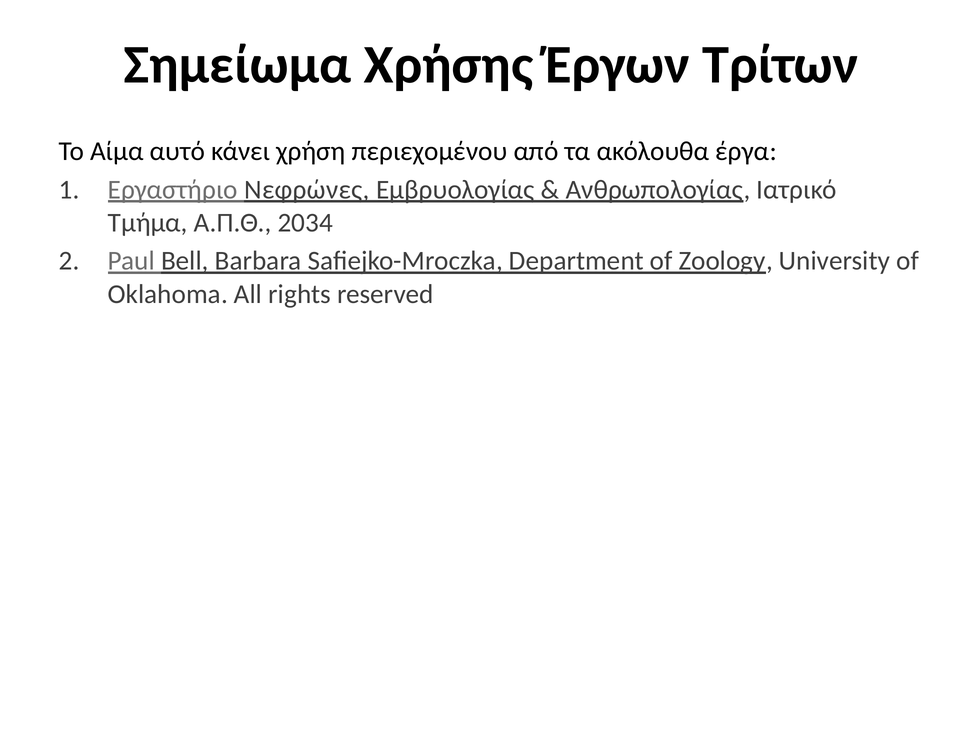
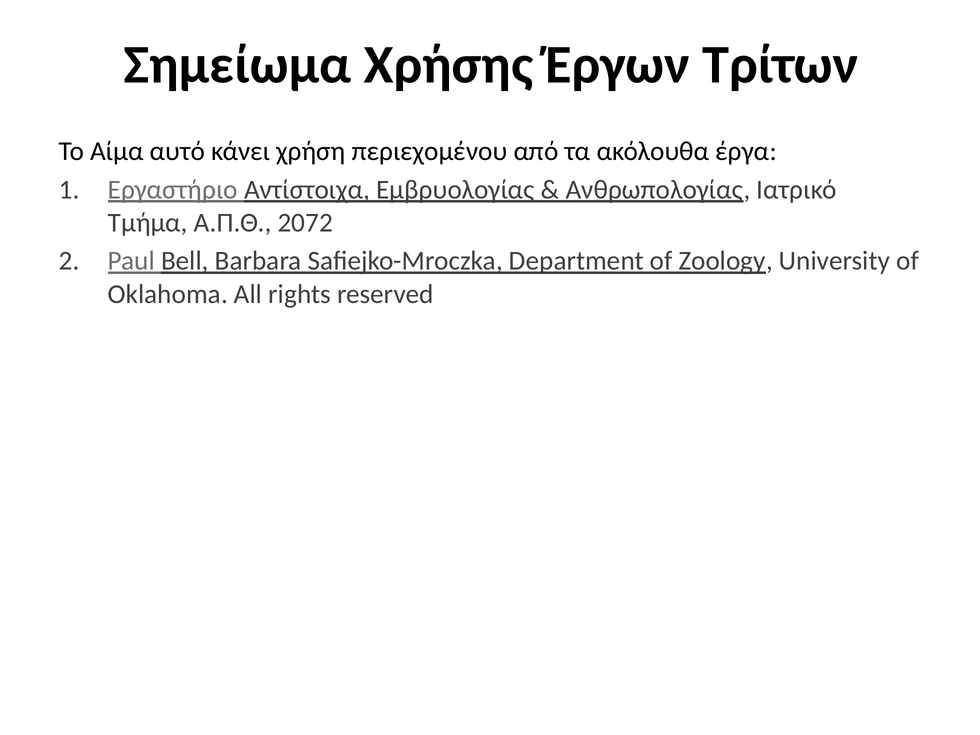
Νεφρώνες: Νεφρώνες -> Αντίστοιχα (307, 190)
2034: 2034 -> 2072 (305, 223)
